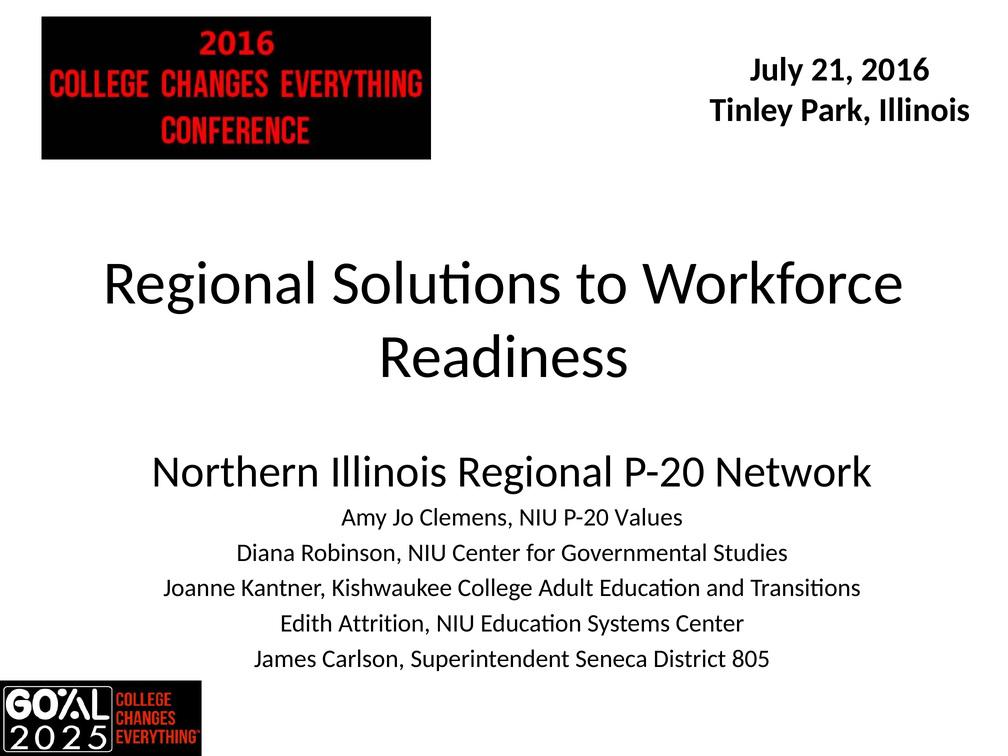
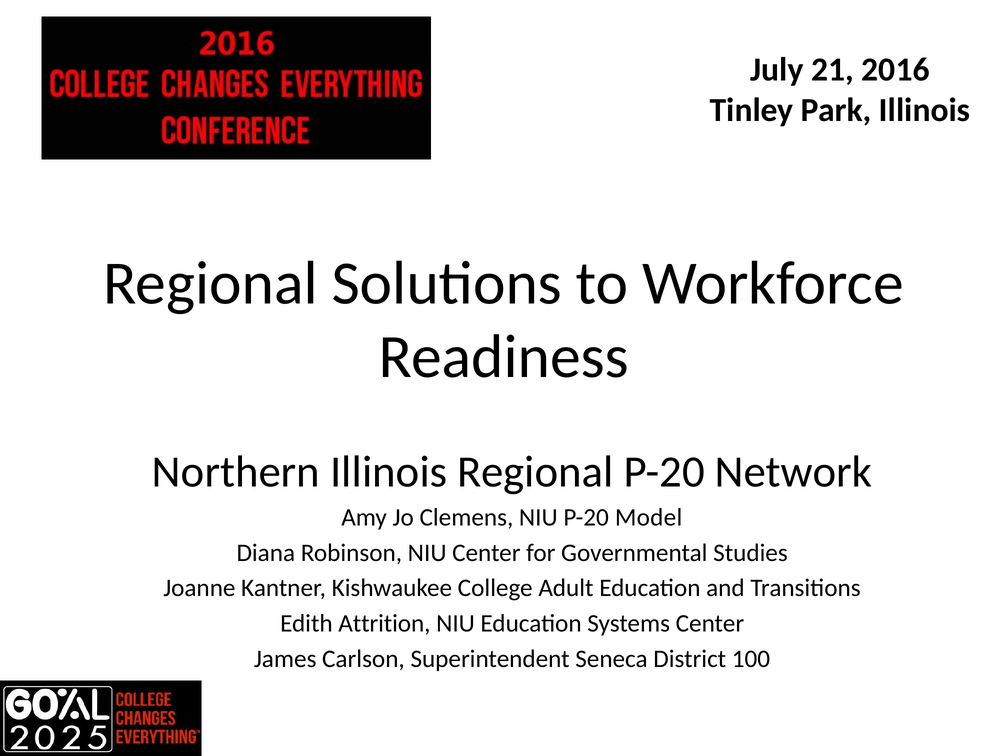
Values: Values -> Model (649, 518)
805: 805 -> 100 (751, 659)
